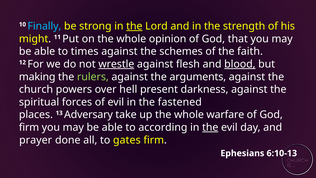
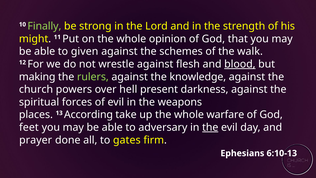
Finally colour: light blue -> light green (44, 26)
the underline: present -> none (134, 26)
times: times -> given (85, 51)
faith: faith -> walk (250, 51)
wrestle underline: present -> none (116, 64)
arguments: arguments -> knowledge (198, 77)
fastened: fastened -> weapons (180, 102)
Adversary: Adversary -> According (88, 115)
firm: firm -> feet (29, 127)
according: according -> adversary (163, 127)
